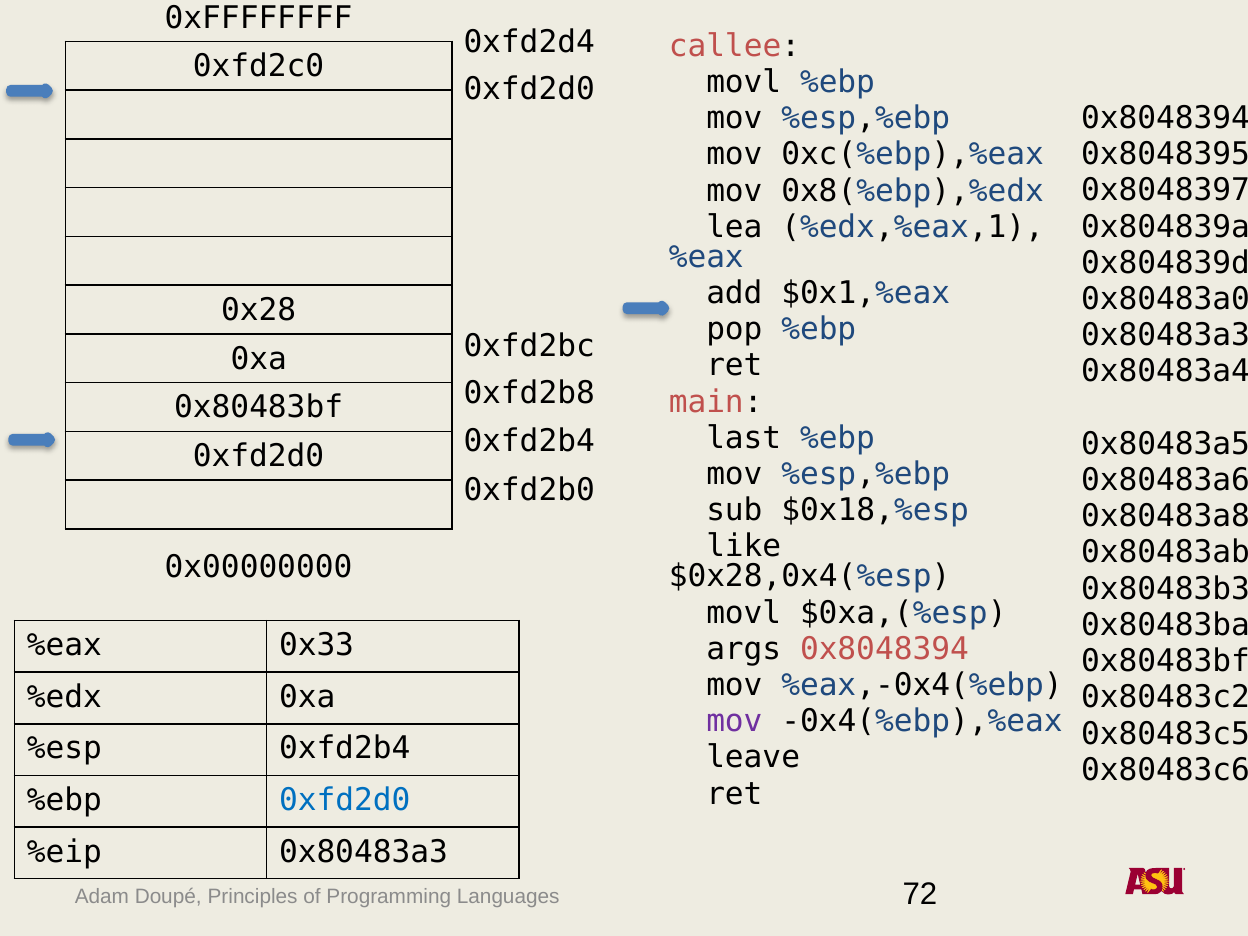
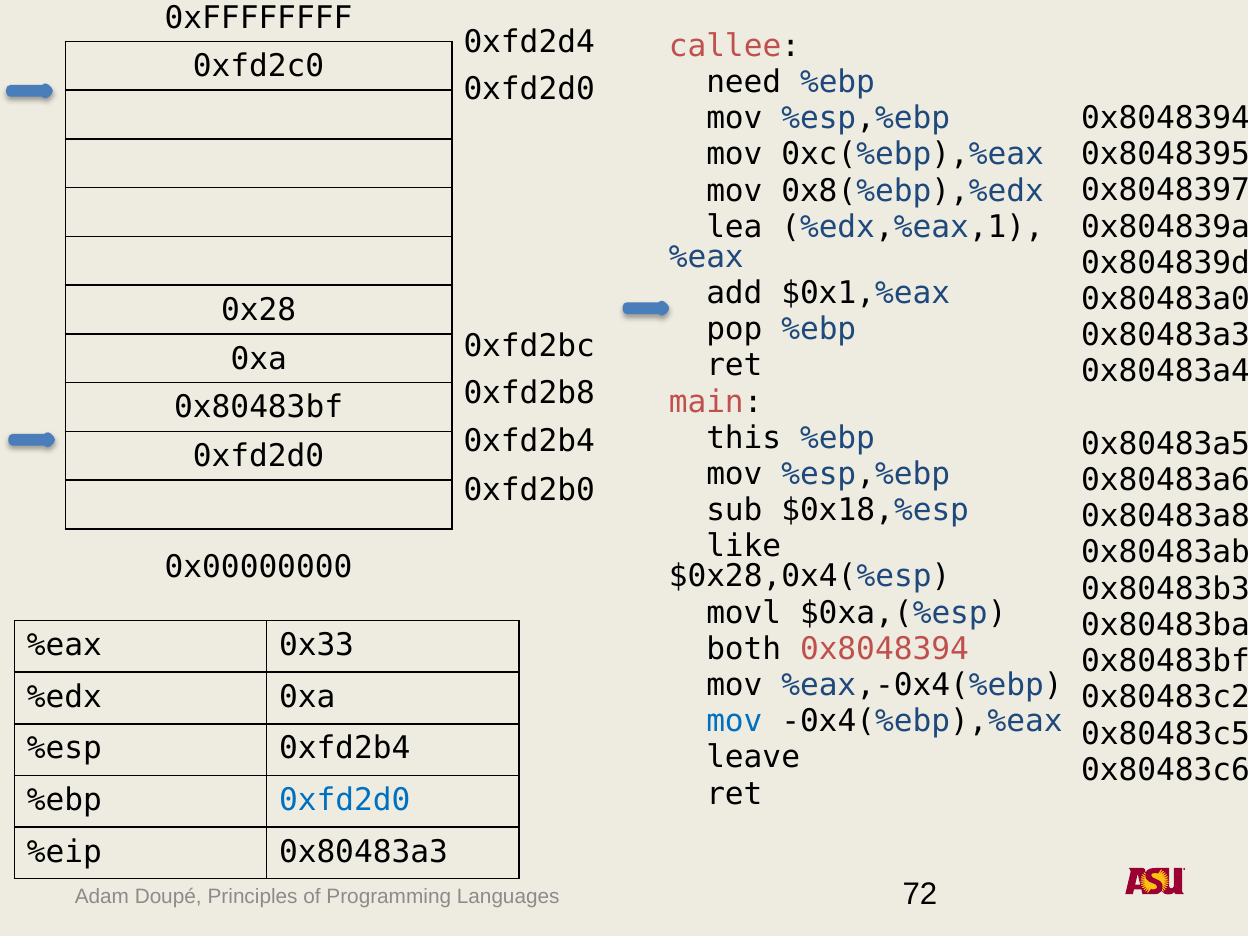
movl: movl -> need (744, 82)
last: last -> this (744, 438)
args: args -> both (744, 649)
mov colour: purple -> blue (734, 721)
